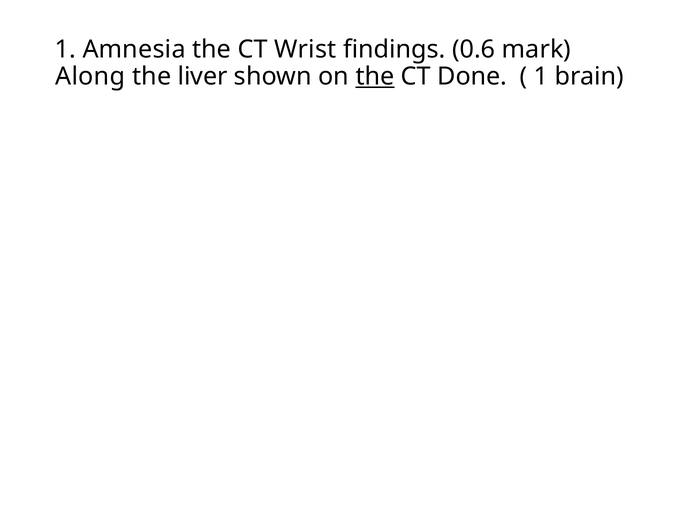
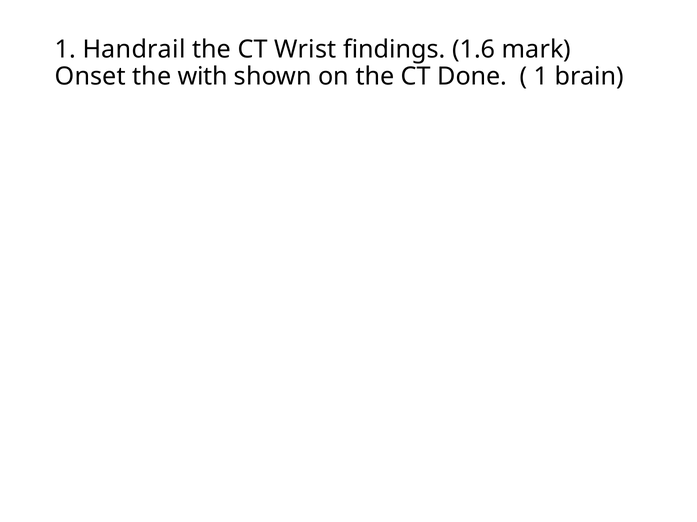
Amnesia: Amnesia -> Handrail (134, 49)
0.6: 0.6 -> 1.6 (474, 49)
Along: Along -> Onset (90, 77)
liver: liver -> with (203, 77)
the underline: present -> none (375, 77)
